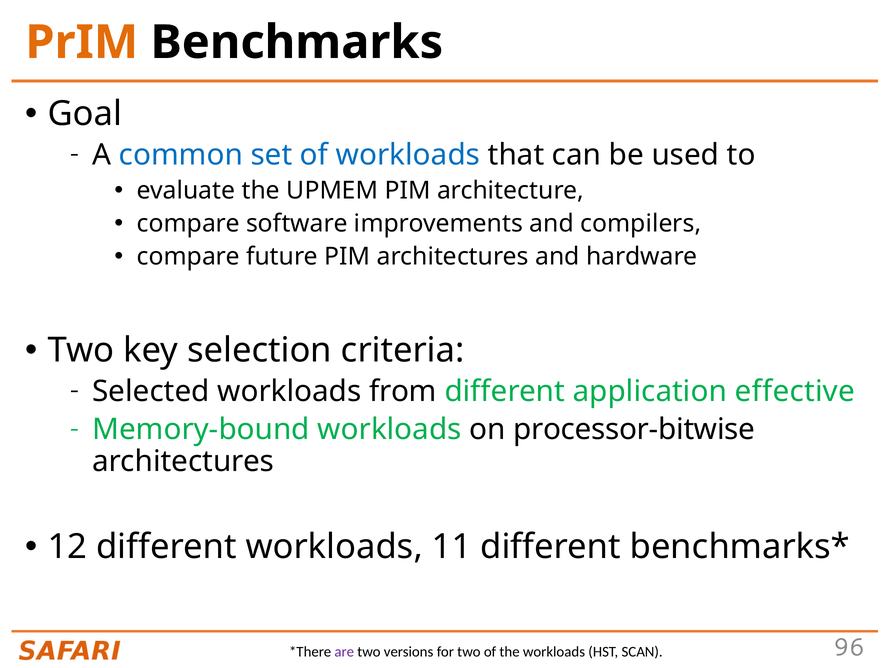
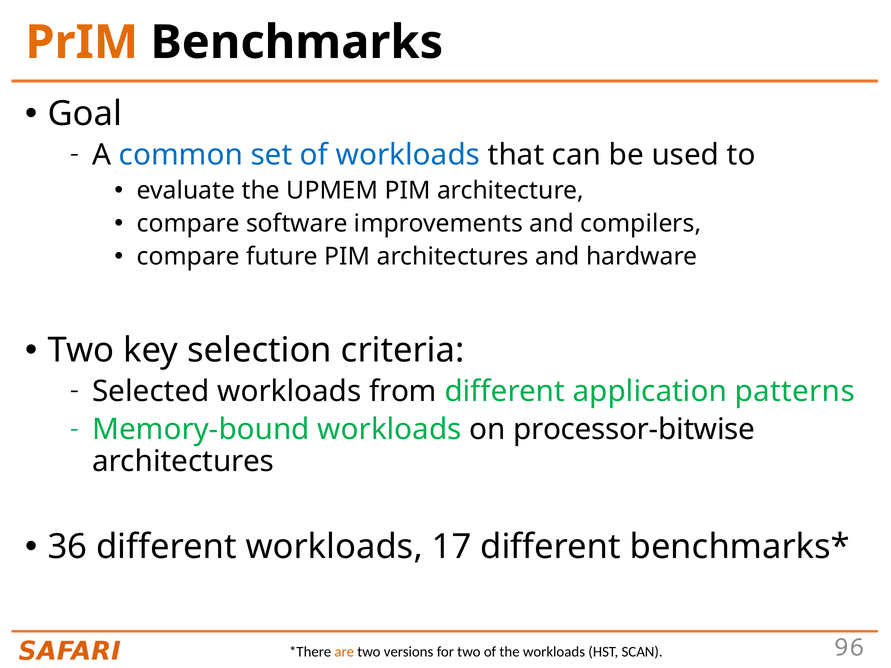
effective: effective -> patterns (795, 392)
12: 12 -> 36 (67, 547)
11: 11 -> 17 (452, 547)
are colour: purple -> orange (344, 652)
